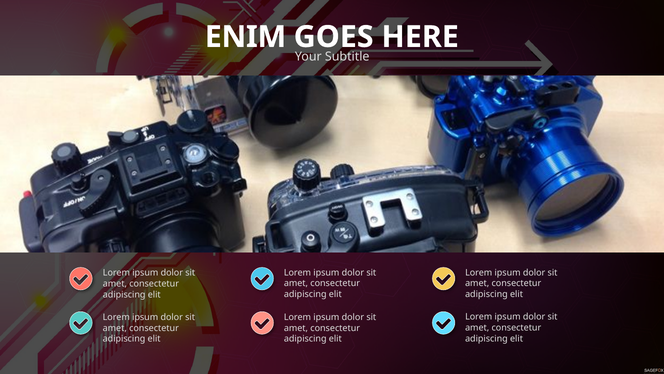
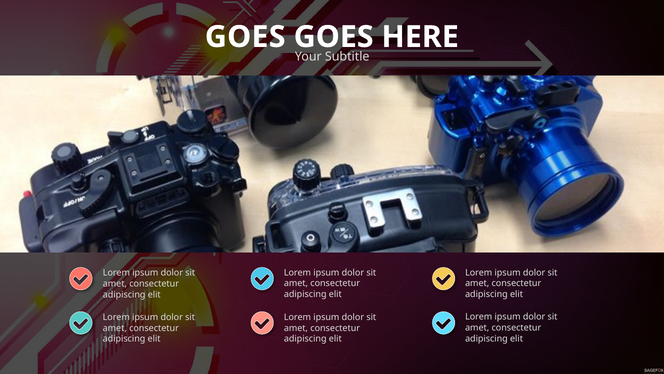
ENIM: ENIM -> GOES (245, 37)
